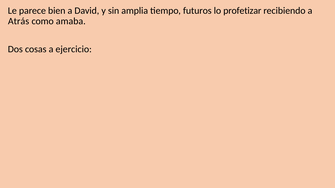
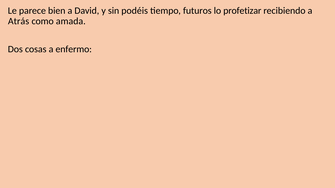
amplia: amplia -> podéis (135, 11)
amaba: amaba -> amada (71, 21)
ejercicio: ejercicio -> enfermo (74, 49)
